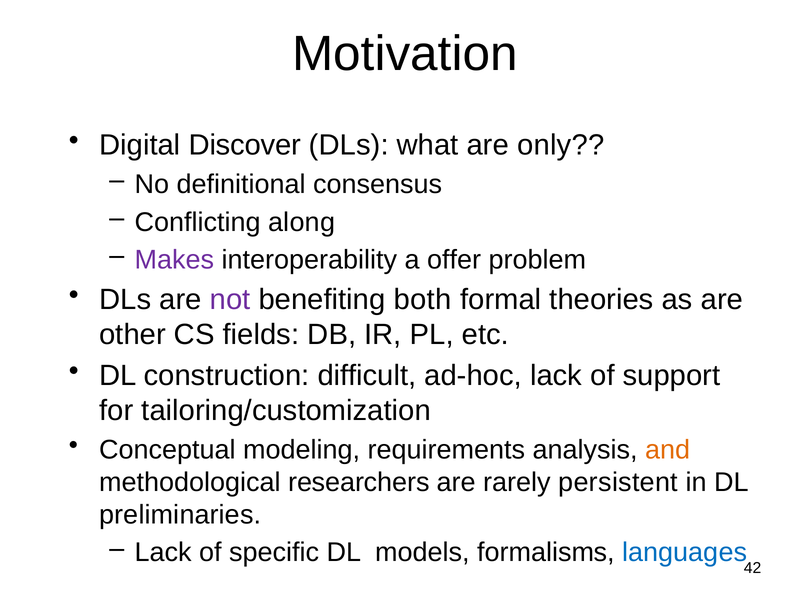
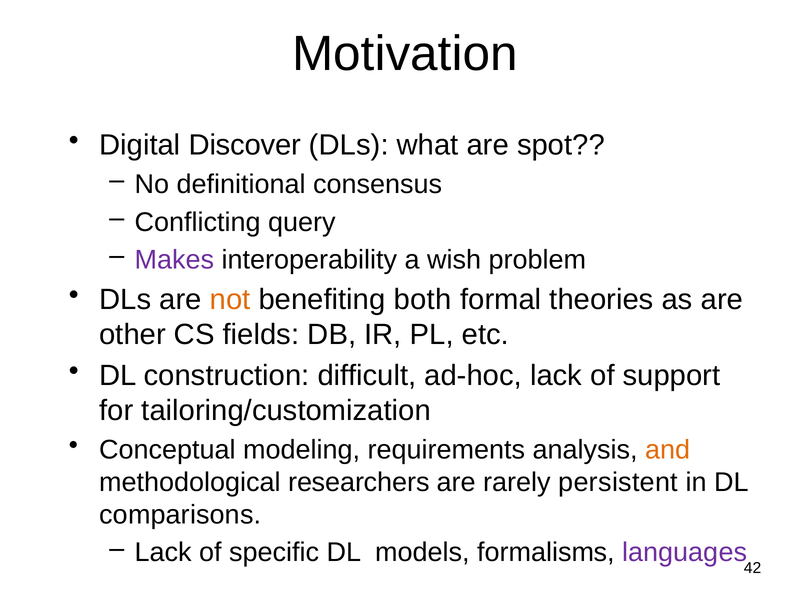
only: only -> spot (561, 145)
along: along -> query (302, 222)
offer: offer -> wish (454, 260)
not colour: purple -> orange (230, 299)
preliminaries: preliminaries -> comparisons (180, 514)
languages colour: blue -> purple (685, 552)
